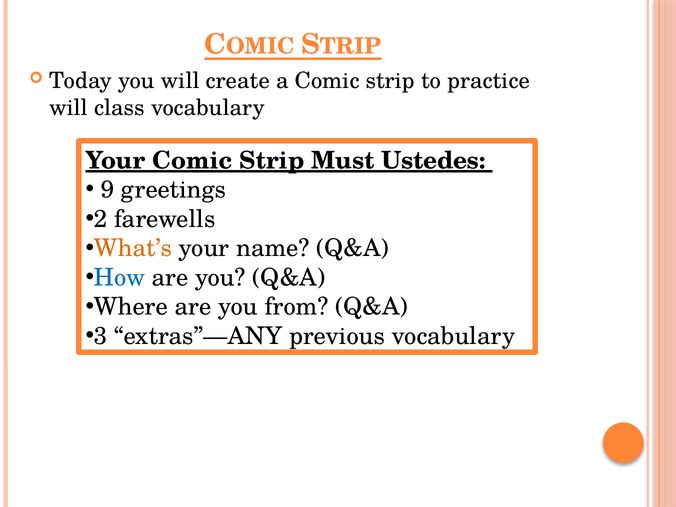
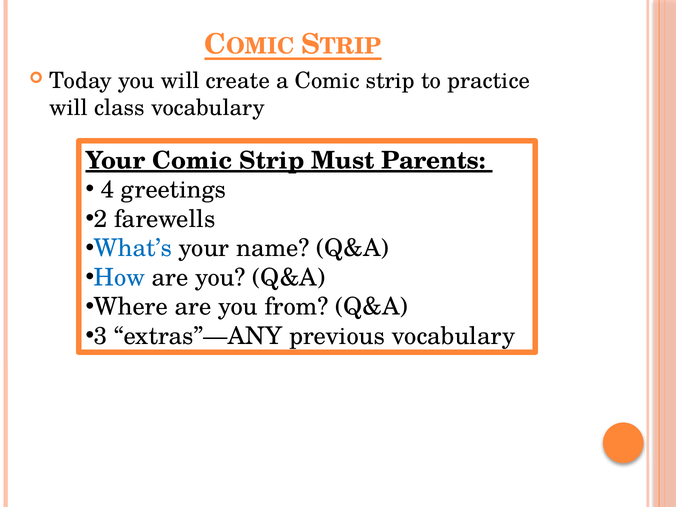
Ustedes: Ustedes -> Parents (433, 160)
9: 9 -> 4 (107, 190)
What’s colour: orange -> blue (133, 248)
